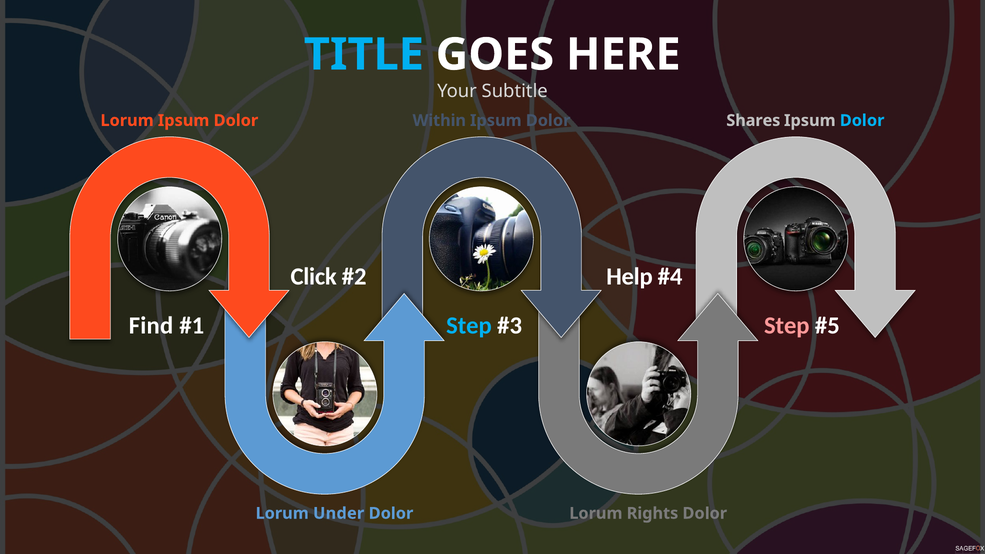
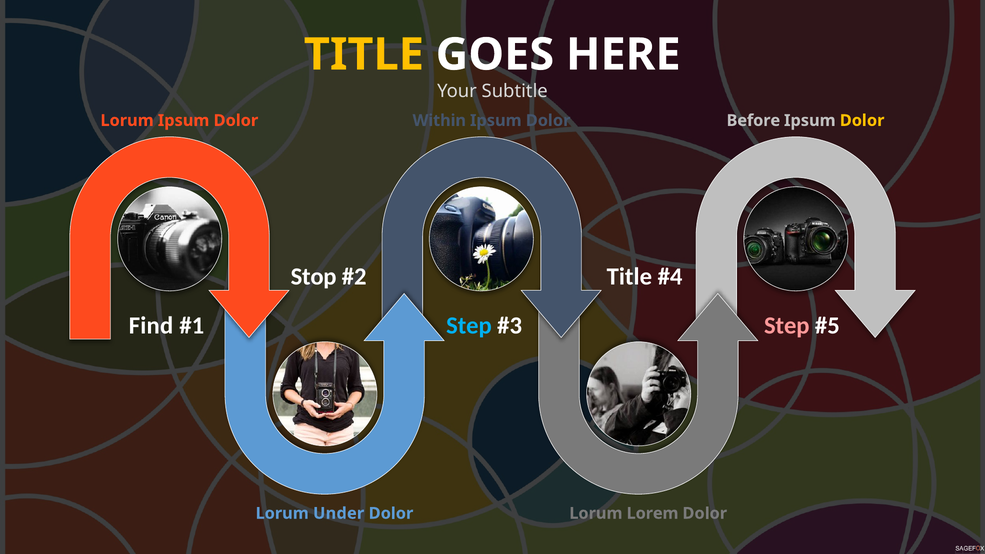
TITLE colour: light blue -> yellow (364, 55)
Shares: Shares -> Before (753, 121)
Dolor colour: light blue -> yellow (862, 121)
Click: Click -> Stop (314, 277)
Help: Help -> Title (629, 277)
Rights: Rights -> Lorem (653, 513)
